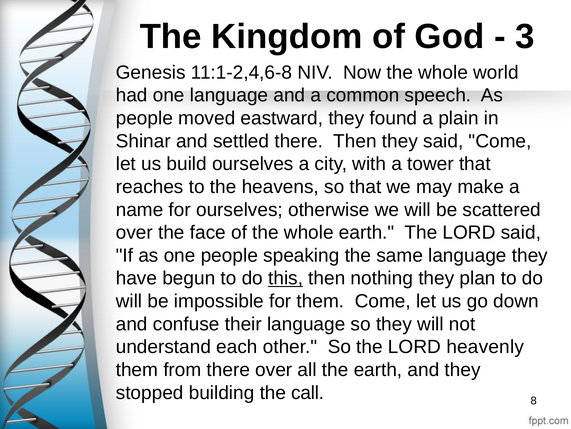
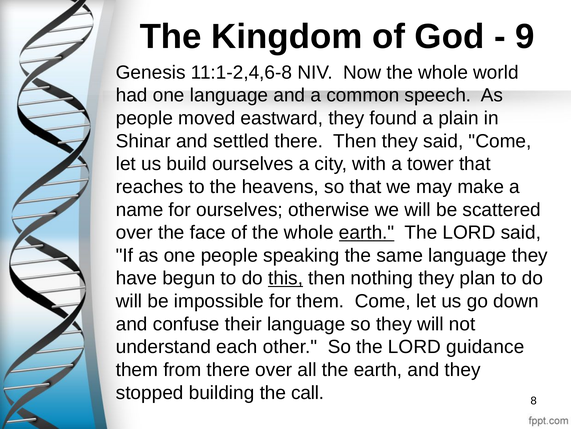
3: 3 -> 9 (525, 37)
earth underline: none -> present (367, 232)
heavenly: heavenly -> guidance (485, 346)
